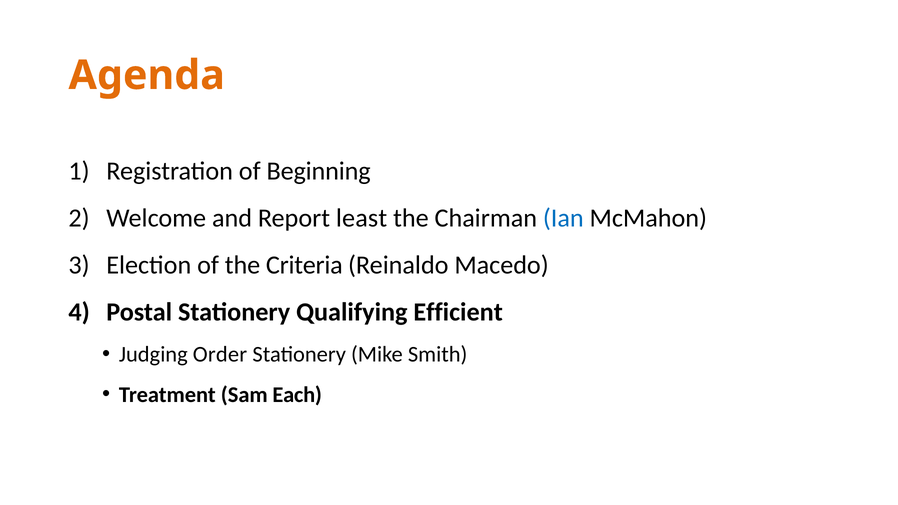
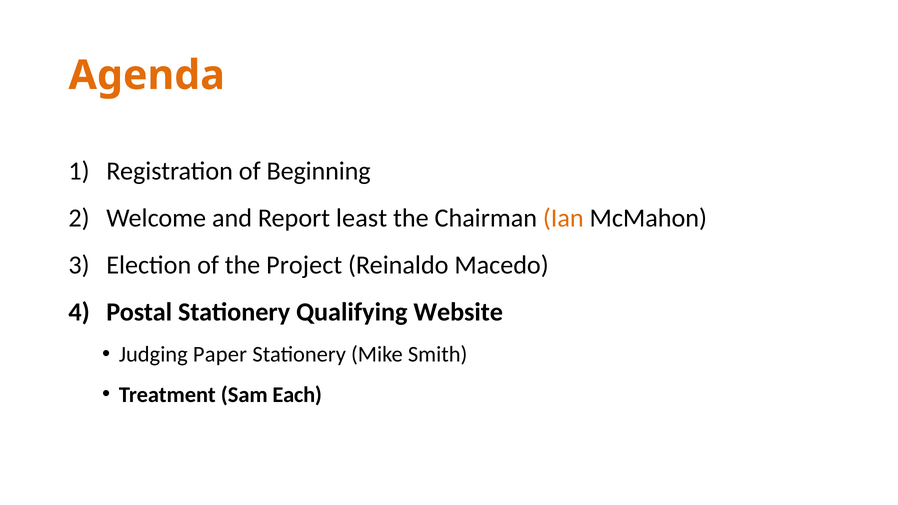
Ian colour: blue -> orange (563, 218)
Criteria: Criteria -> Project (304, 265)
Efficient: Efficient -> Website (458, 312)
Order: Order -> Paper (220, 354)
